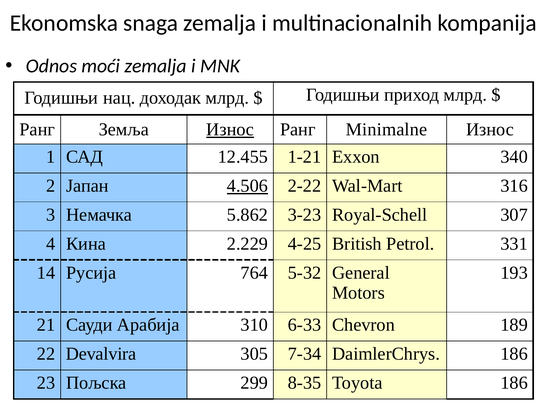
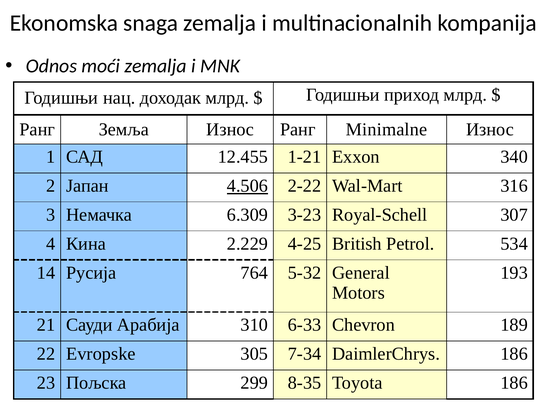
Износ underline: present -> none (230, 130)
5.862: 5.862 -> 6.309 (248, 215)
331: 331 -> 534 (514, 244)
Devalvira: Devalvira -> Evropske (101, 354)
